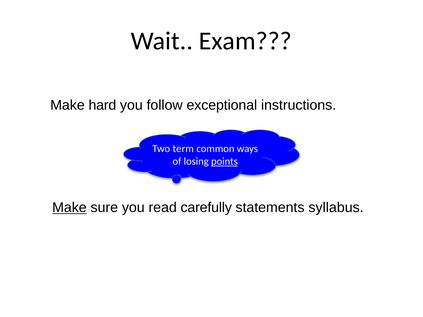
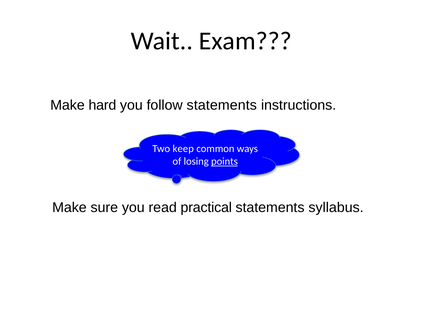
follow exceptional: exceptional -> statements (222, 105)
term: term -> keep (183, 149)
Make underline: present -> none (69, 208)
carefully: carefully -> practical (206, 208)
